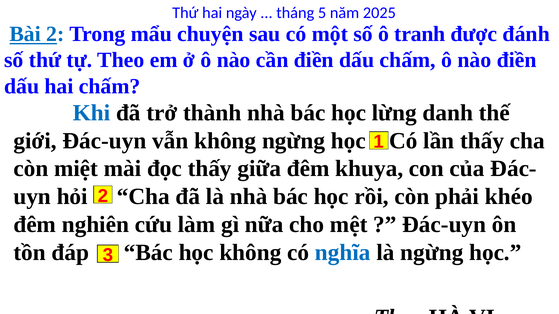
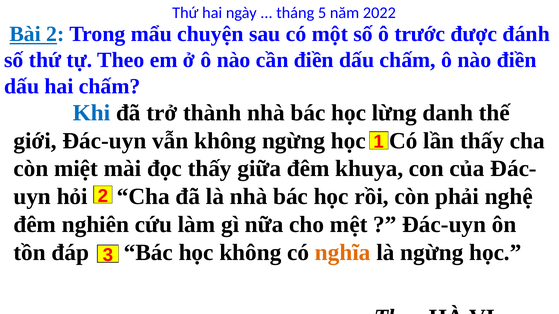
2025: 2025 -> 2022 (379, 13)
tranh: tranh -> trước (420, 34)
khéo: khéo -> nghệ (509, 197)
nghĩa colour: blue -> orange (343, 253)
